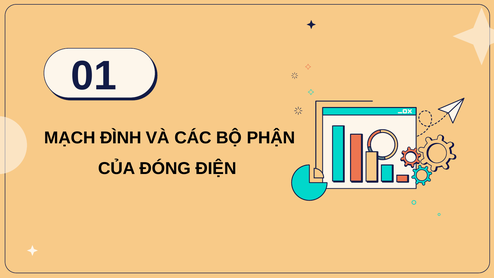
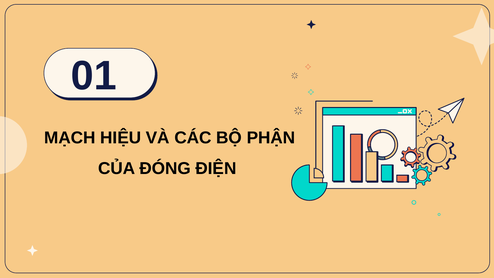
ĐÌNH: ĐÌNH -> HIỆU (121, 138)
